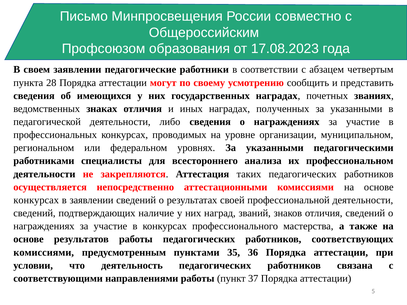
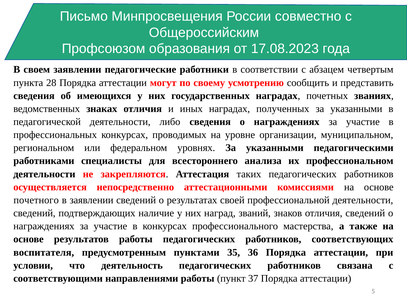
конкурсах: конкурсах -> почетного (36, 200)
комиссиями: комиссиями -> воспитателя (44, 253)
